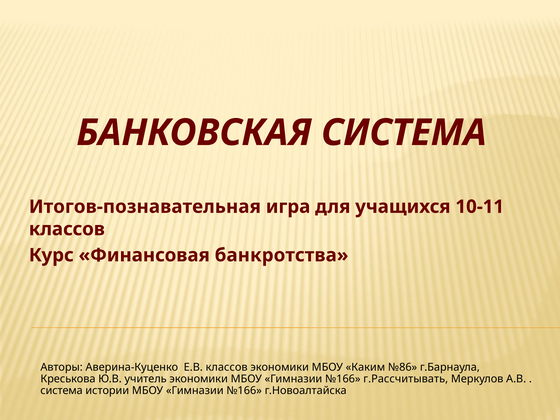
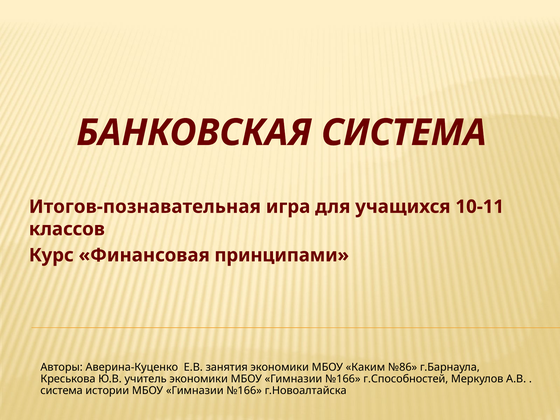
банкротства: банкротства -> принципами (282, 255)
Е.В классов: классов -> занятия (227, 367)
г.Рассчитывать: г.Рассчитывать -> г.Способностей (406, 379)
